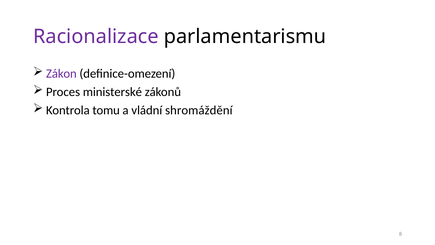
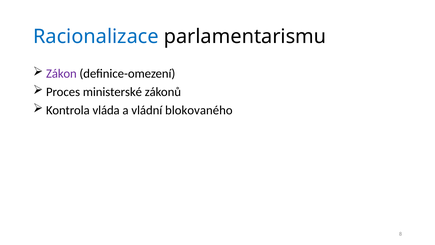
Racionalizace colour: purple -> blue (96, 37)
tomu: tomu -> vláda (106, 110)
shromáždění: shromáždění -> blokovaného (199, 110)
